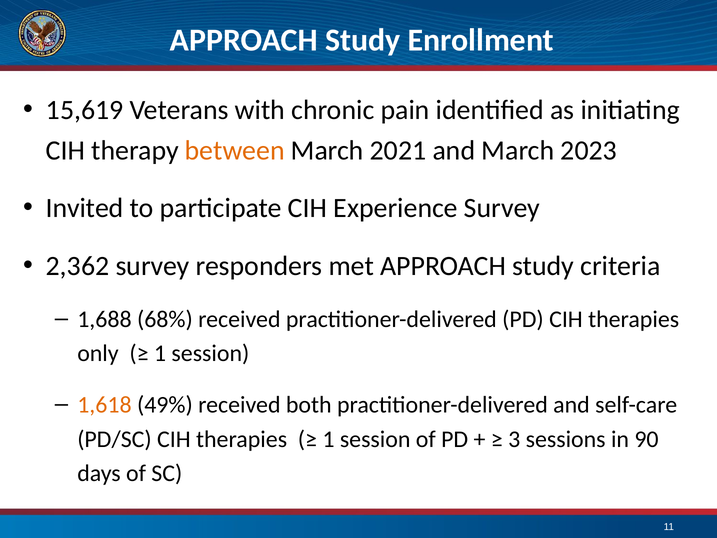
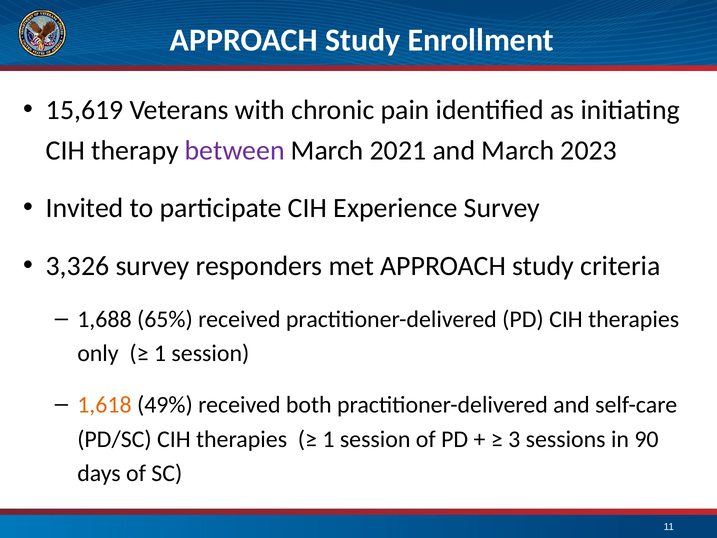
between colour: orange -> purple (235, 150)
2,362: 2,362 -> 3,326 (78, 266)
68%: 68% -> 65% (165, 319)
